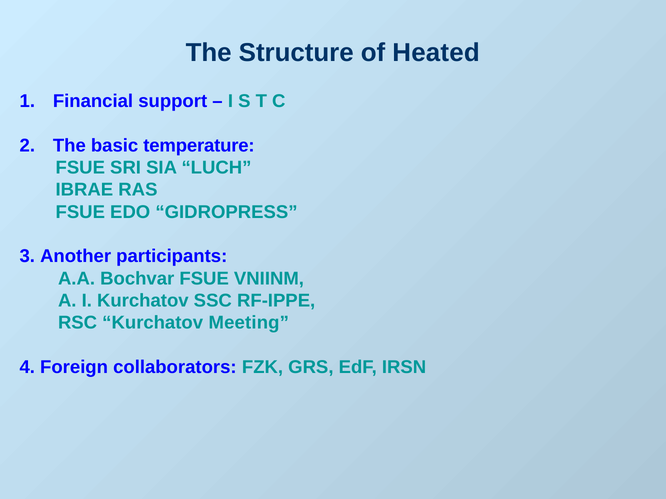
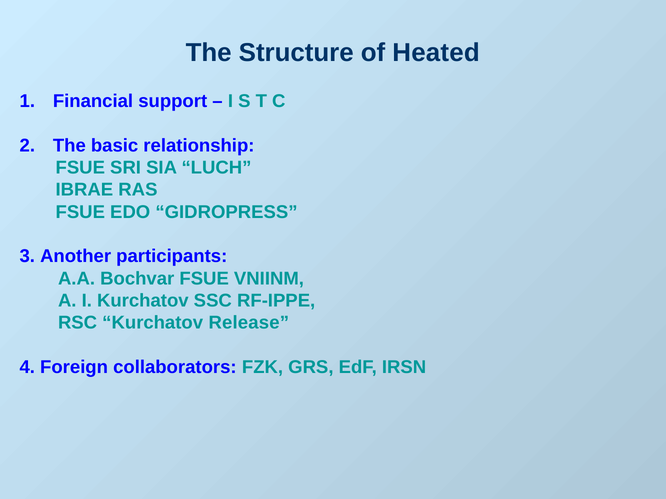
temperature: temperature -> relationship (199, 146)
Meeting: Meeting -> Release (249, 323)
